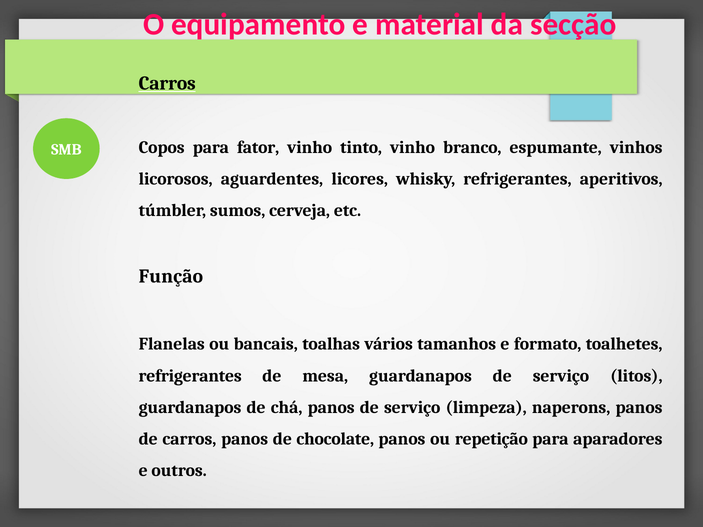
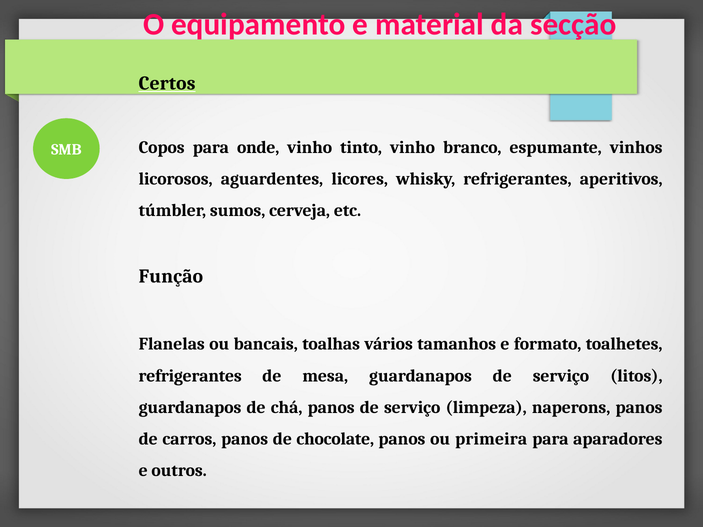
Carros: Carros -> Certos (167, 83)
fator: fator -> onde (258, 147)
repetição: repetição -> primeira (491, 439)
